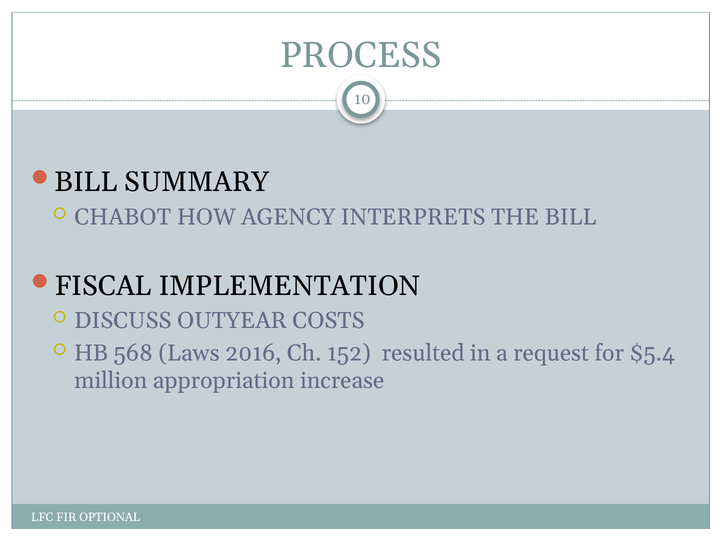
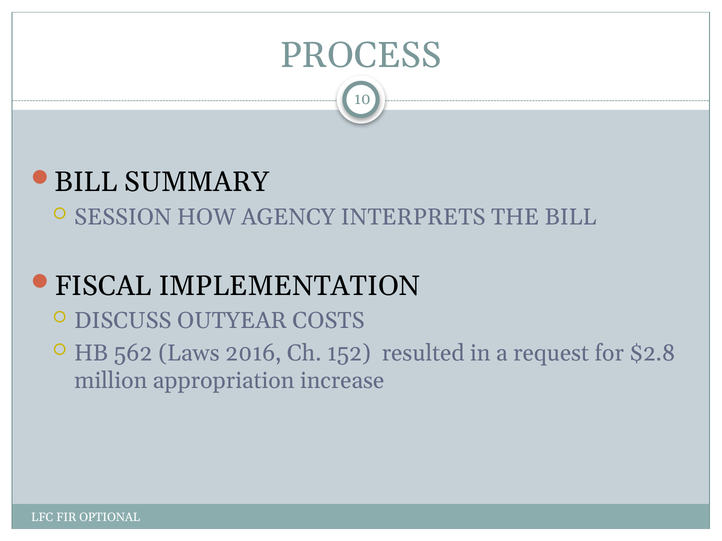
CHABOT: CHABOT -> SESSION (123, 217)
568: 568 -> 562 (133, 353)
$5.4: $5.4 -> $2.8 (652, 353)
